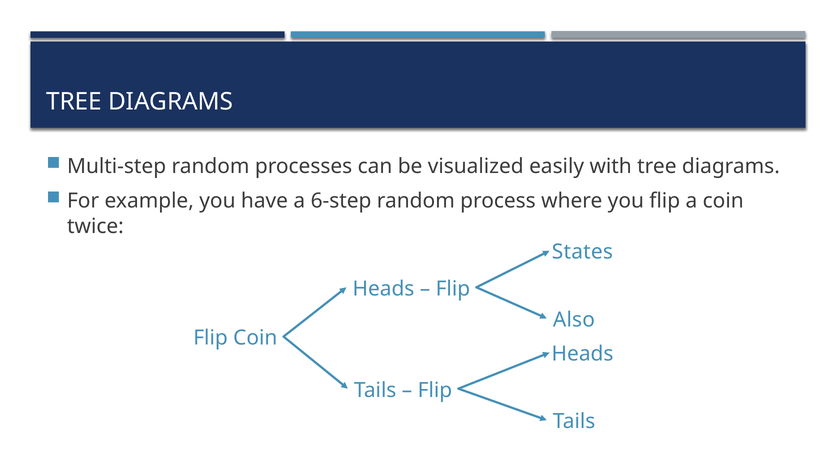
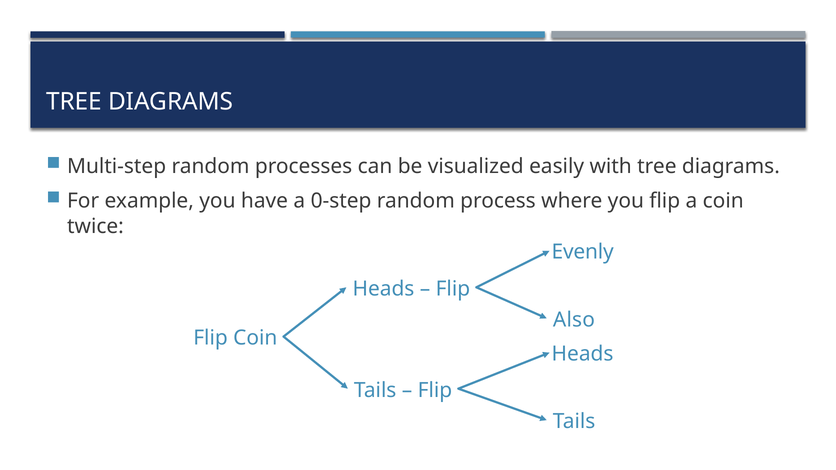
6-step: 6-step -> 0-step (341, 201)
States: States -> Evenly (583, 252)
